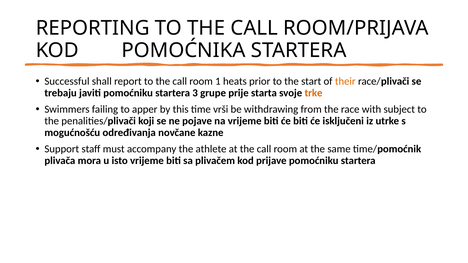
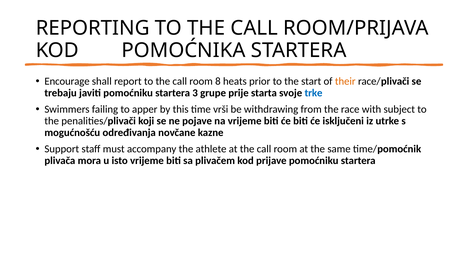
Successful: Successful -> Encourage (67, 82)
1: 1 -> 8 (218, 82)
trke colour: orange -> blue (314, 93)
